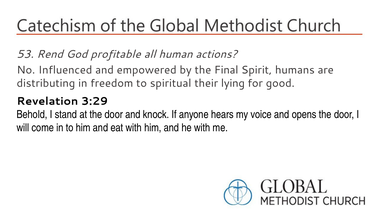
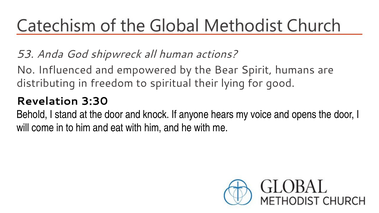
Rend: Rend -> Anda (50, 54)
profitable: profitable -> shipwreck (116, 54)
Final: Final -> Bear (226, 70)
3:29: 3:29 -> 3:30 (95, 101)
